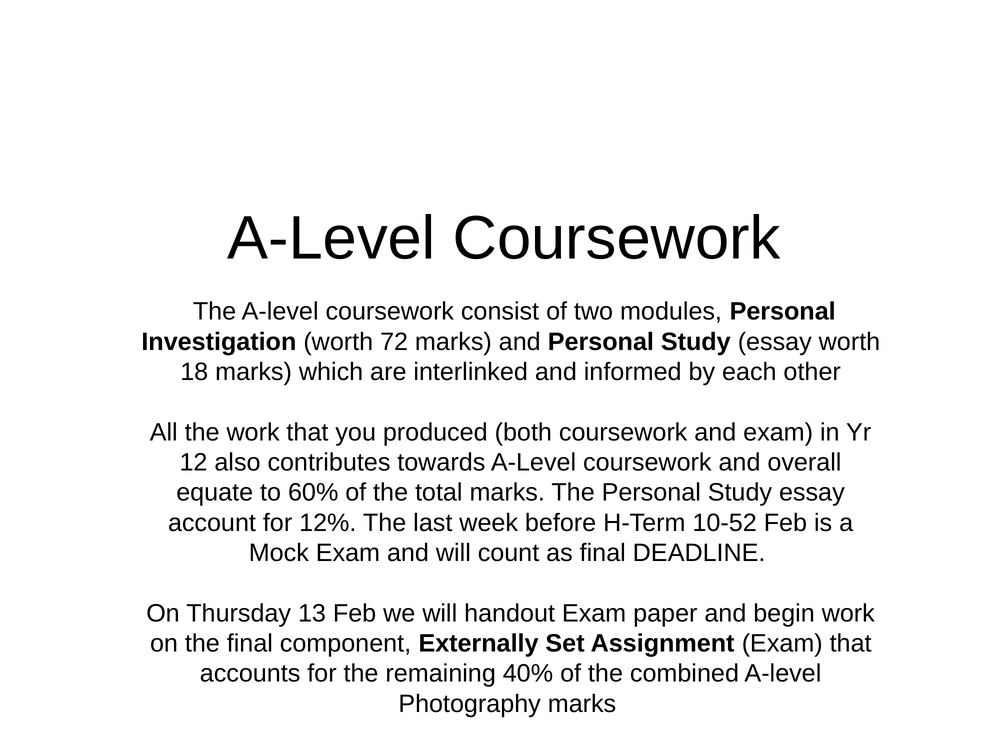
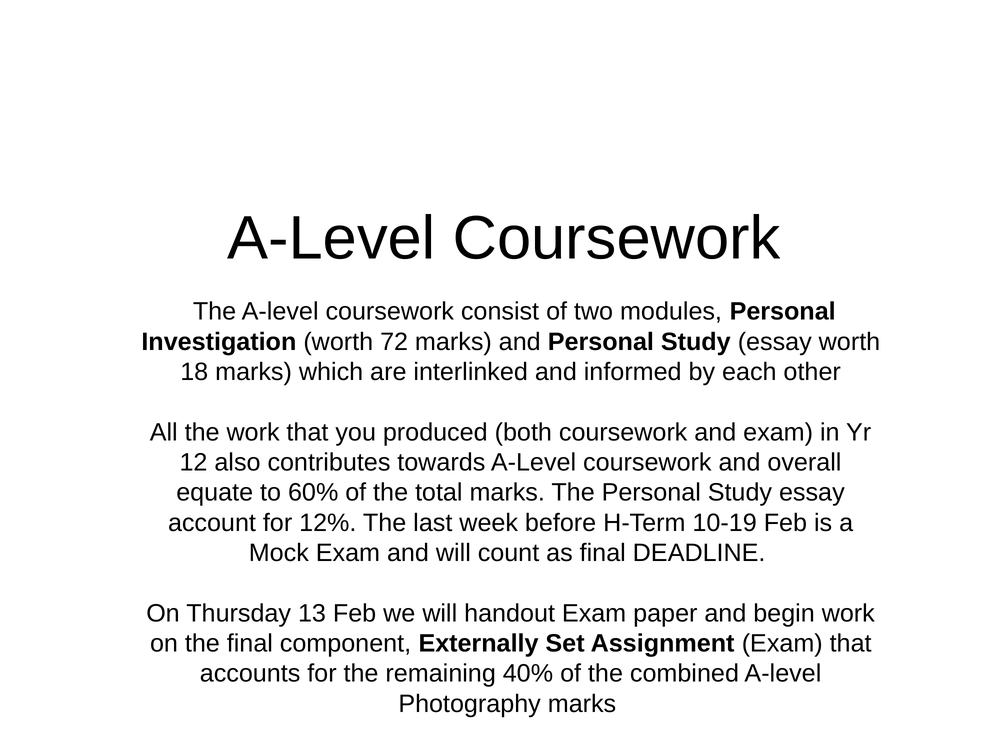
10-52: 10-52 -> 10-19 (725, 523)
